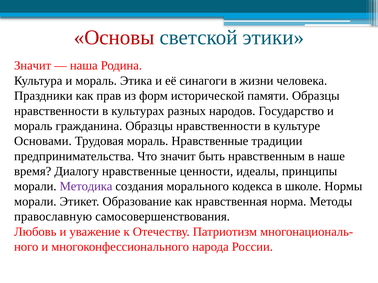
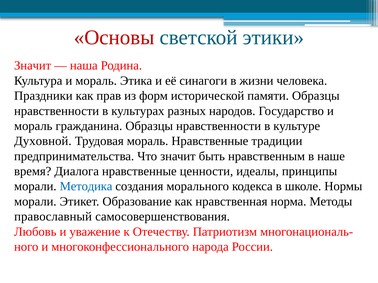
Основами: Основами -> Духовной (43, 141)
Диалогу: Диалогу -> Диалога (77, 172)
Методика colour: purple -> blue (86, 187)
православную: православную -> православный (53, 217)
